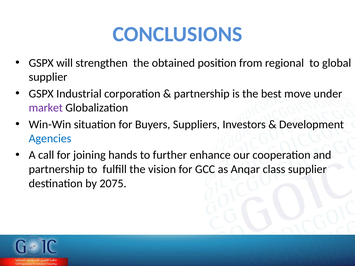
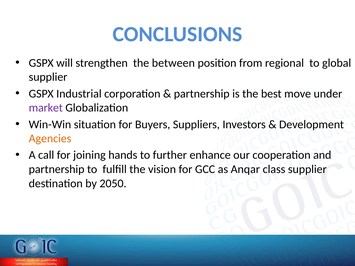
obtained: obtained -> between (173, 63)
Agencies colour: blue -> orange (50, 139)
2075: 2075 -> 2050 (113, 184)
